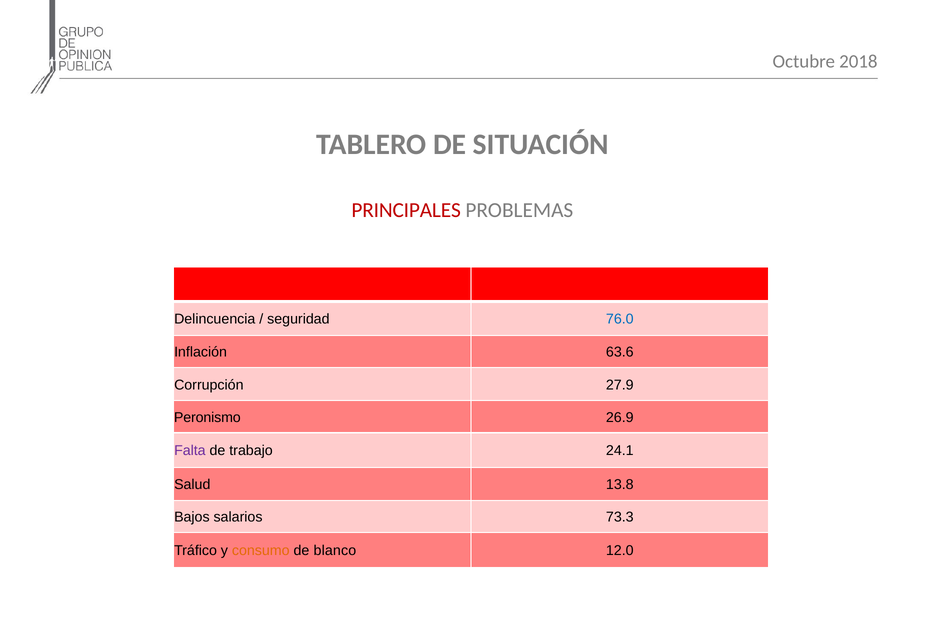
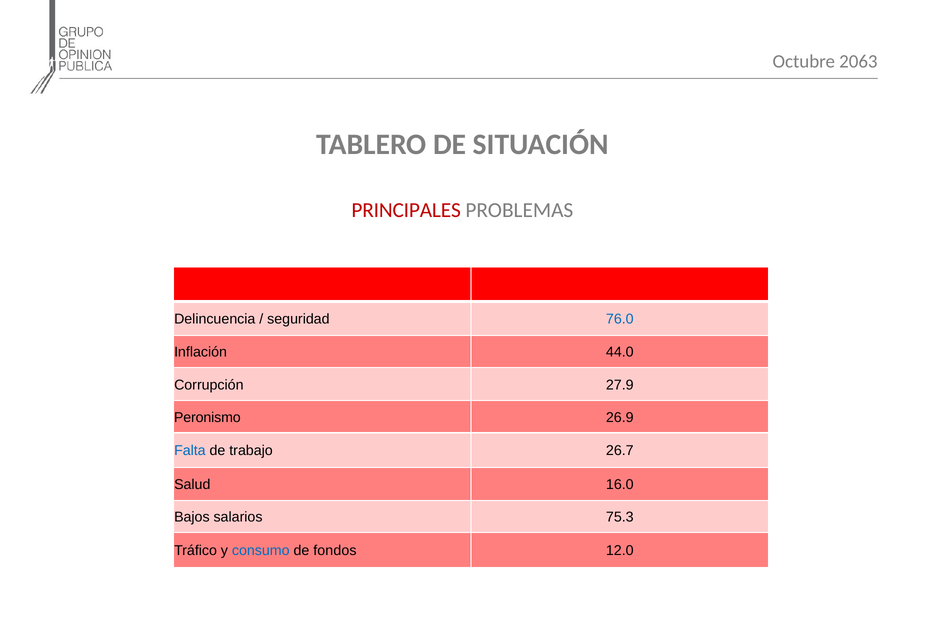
2018: 2018 -> 2063 (858, 61)
63.6: 63.6 -> 44.0 (620, 352)
Falta colour: purple -> blue (190, 451)
24.1: 24.1 -> 26.7 (620, 451)
13.8: 13.8 -> 16.0 (620, 485)
73.3: 73.3 -> 75.3 (620, 518)
consumo colour: orange -> blue (261, 551)
blanco: blanco -> fondos (335, 551)
